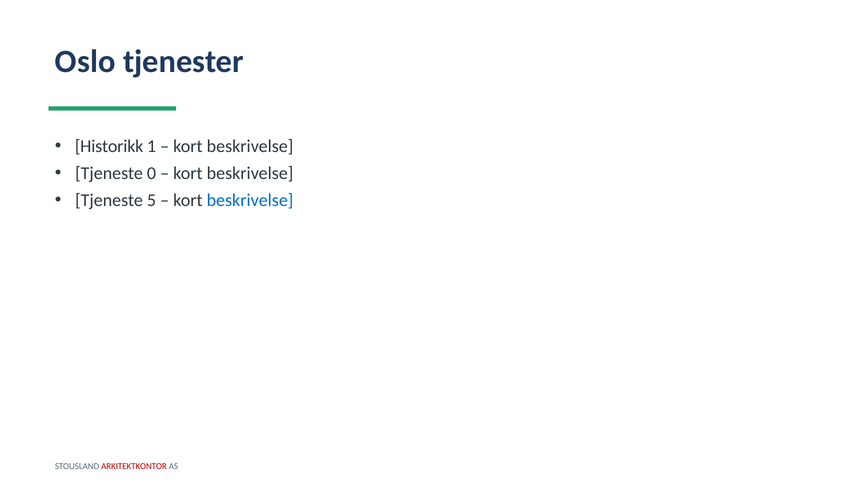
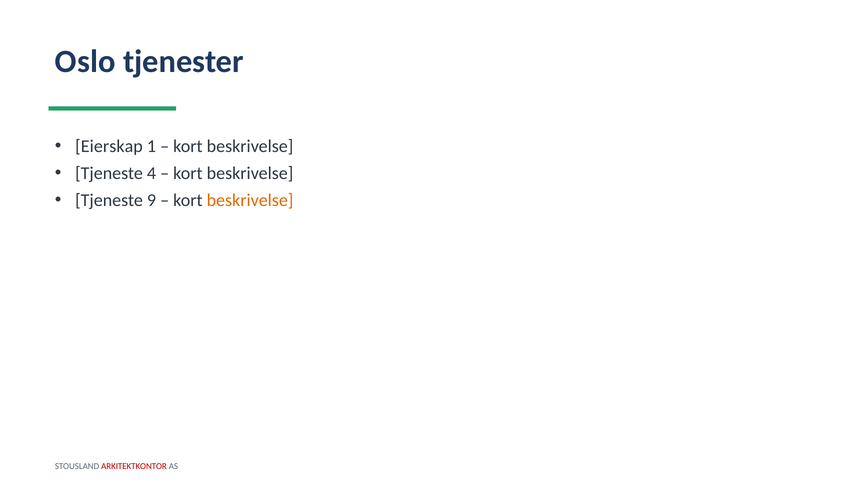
Historikk: Historikk -> Eierskap (109, 146)
0: 0 -> 4 (151, 173)
5: 5 -> 9 (151, 200)
beskrivelse colour: blue -> orange (250, 200)
